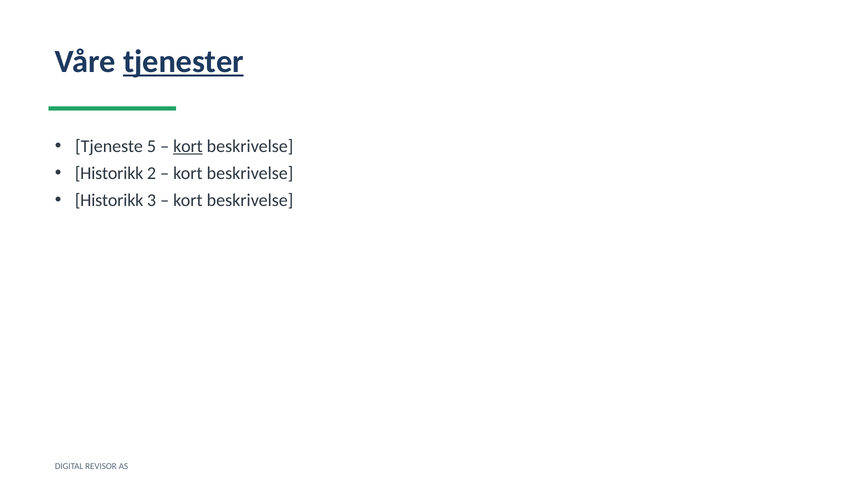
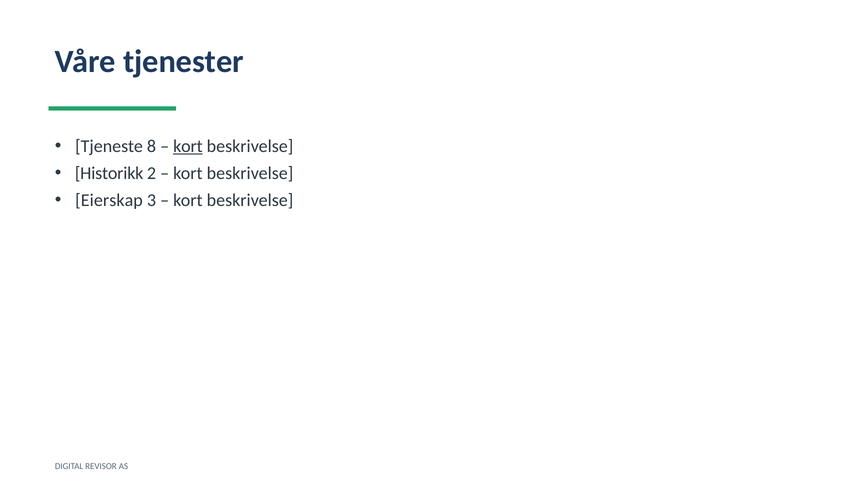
tjenester underline: present -> none (183, 62)
5: 5 -> 8 (151, 146)
Historikk: Historikk -> Eierskap (109, 200)
